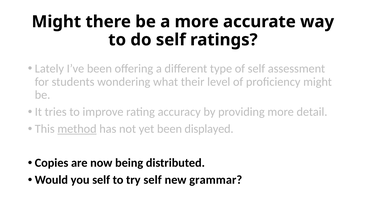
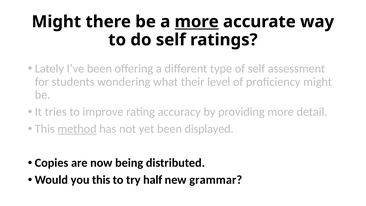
more underline: none -> present (197, 22)
you self: self -> this (101, 180)
try self: self -> half (153, 180)
